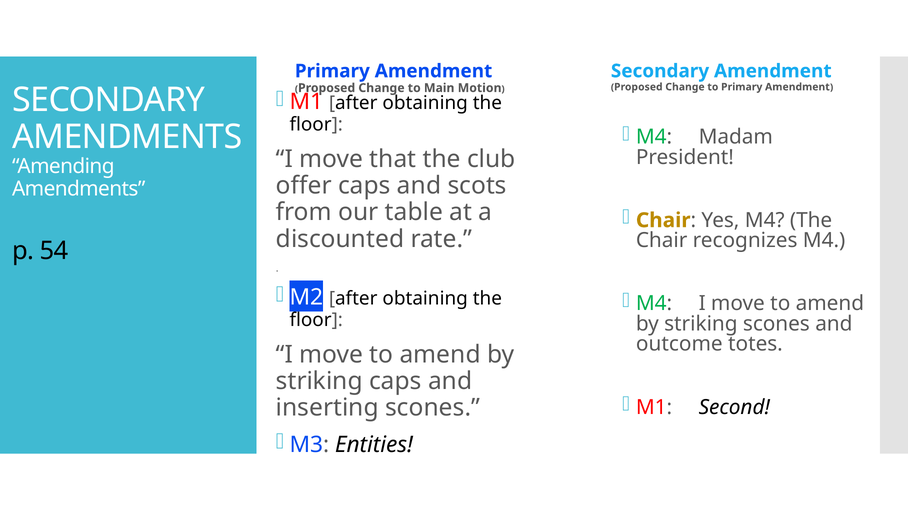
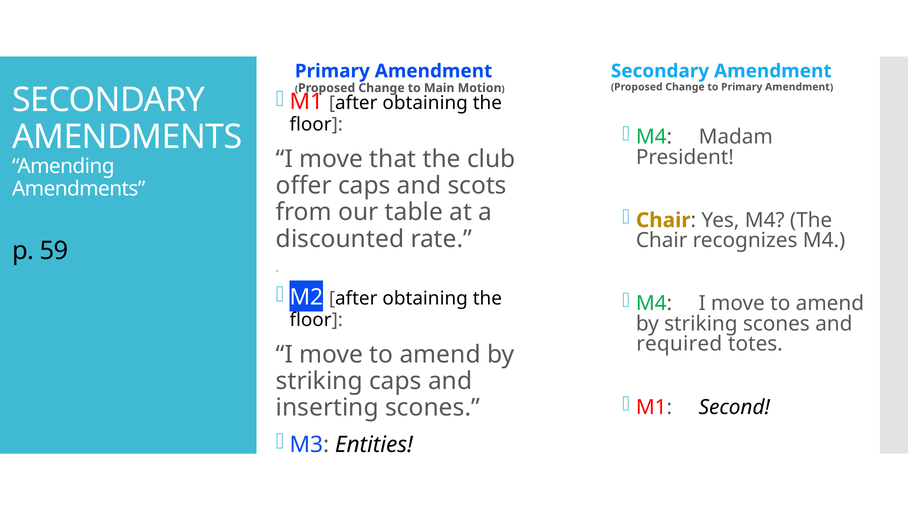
54: 54 -> 59 (54, 251)
outcome: outcome -> required (679, 344)
